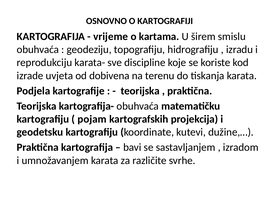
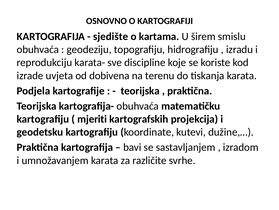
vrijeme: vrijeme -> sjedište (111, 36)
pojam: pojam -> mjeriti (92, 119)
